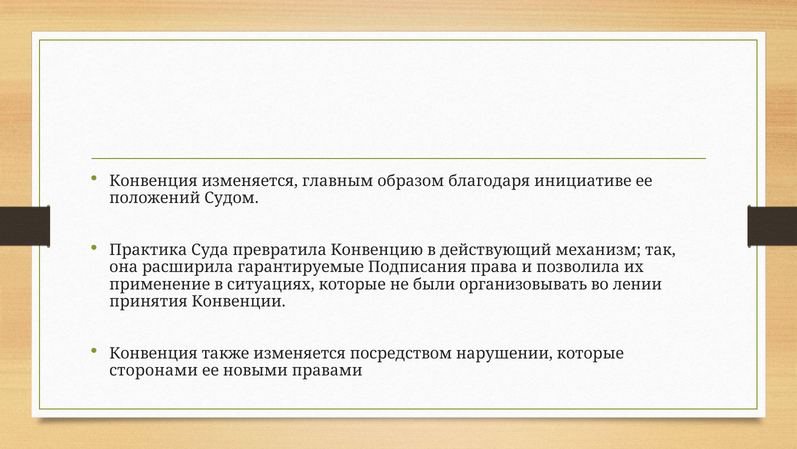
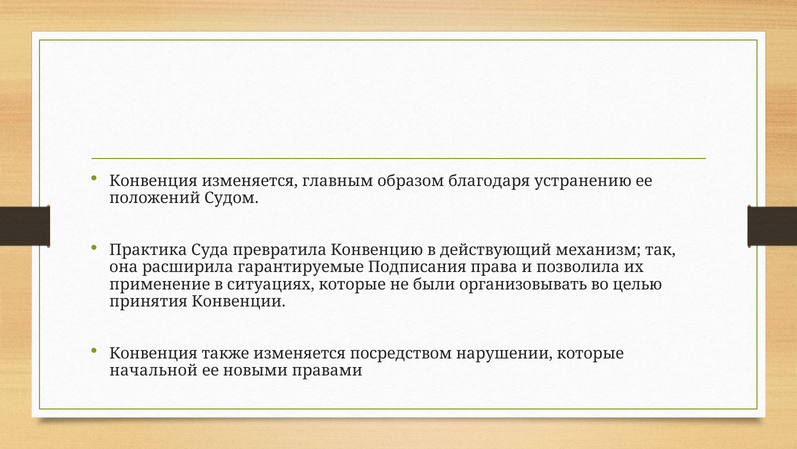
инициативе: инициативе -> устранению (583, 181)
лении: лении -> целью (637, 284)
сторонами: сторонами -> начальной (154, 370)
